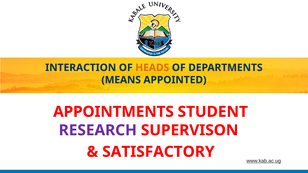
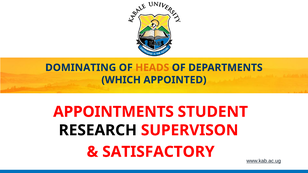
INTERACTION: INTERACTION -> DOMINATING (81, 68)
MEANS: MEANS -> WHICH (121, 80)
RESEARCH colour: purple -> black (98, 130)
